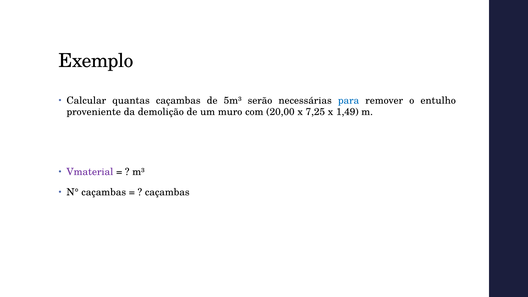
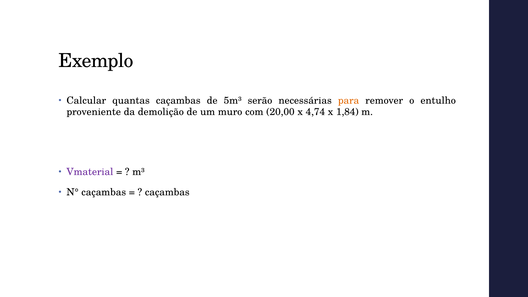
para colour: blue -> orange (349, 100)
7,25: 7,25 -> 4,74 (315, 112)
1,49: 1,49 -> 1,84 (347, 112)
